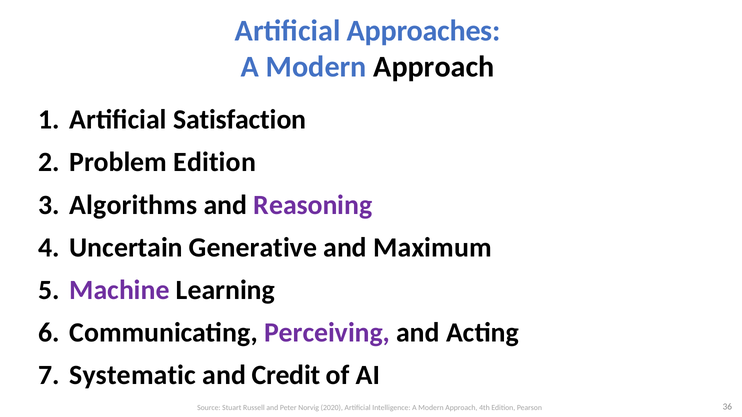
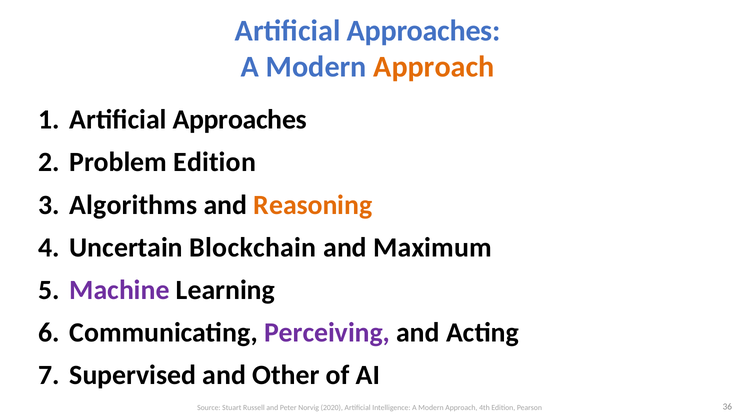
Approach colour: black -> orange (434, 67)
Satisfaction: Satisfaction -> Approaches (240, 120)
Reasoning colour: purple -> orange (313, 205)
Generative: Generative -> Blockchain (253, 248)
Systematic: Systematic -> Supervised (133, 376)
Credit: Credit -> Other (286, 376)
